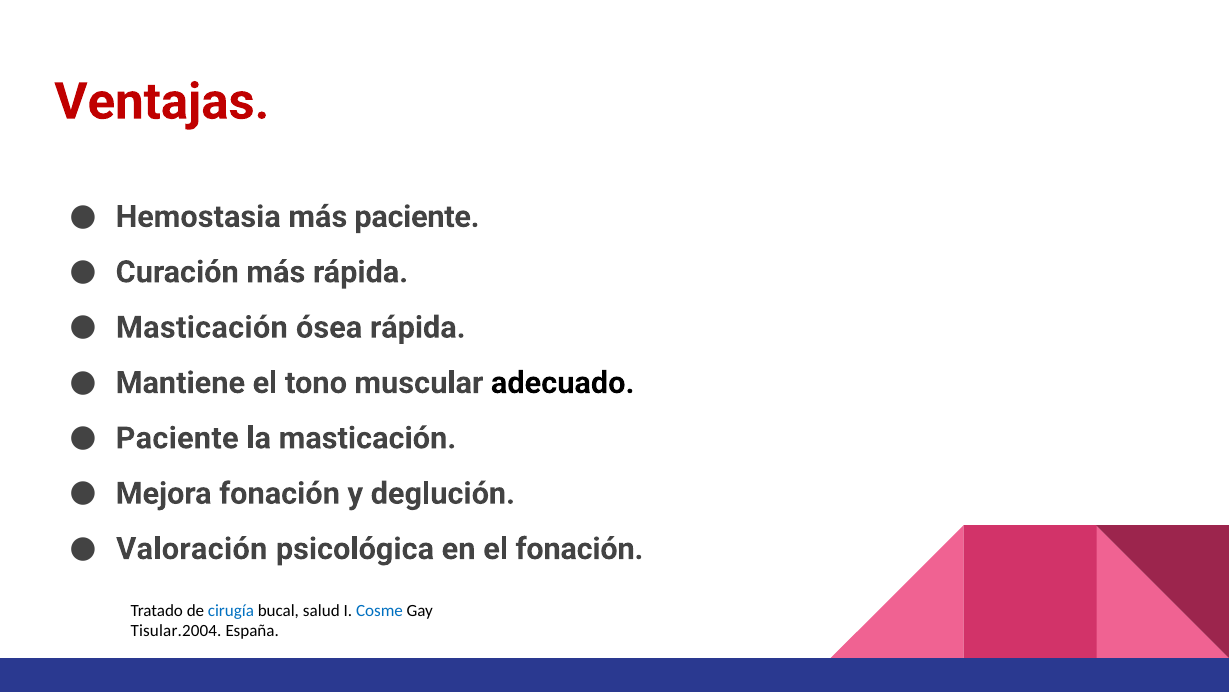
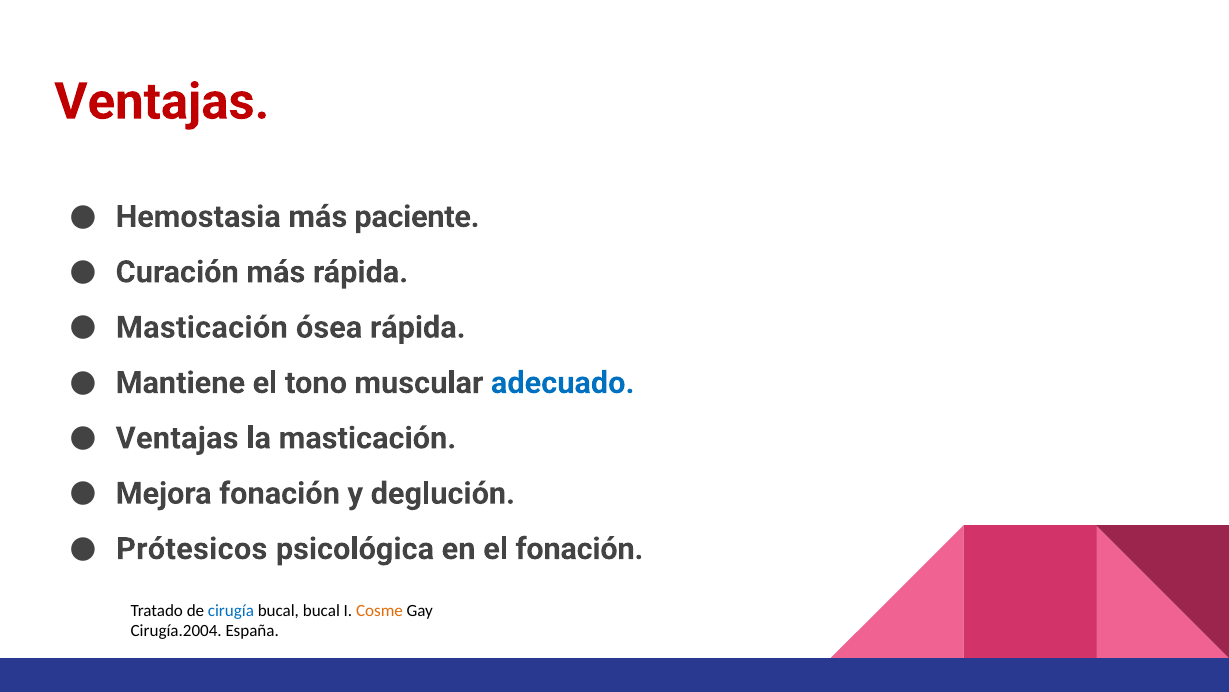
adecuado colour: black -> blue (563, 383)
Paciente: Paciente -> Ventajas (177, 438)
Valoración: Valoración -> Prótesicos (192, 548)
bucal salud: salud -> bucal (321, 610)
Cosme colour: blue -> orange (380, 610)
Tisular.2004: Tisular.2004 -> Cirugía.2004 (176, 631)
